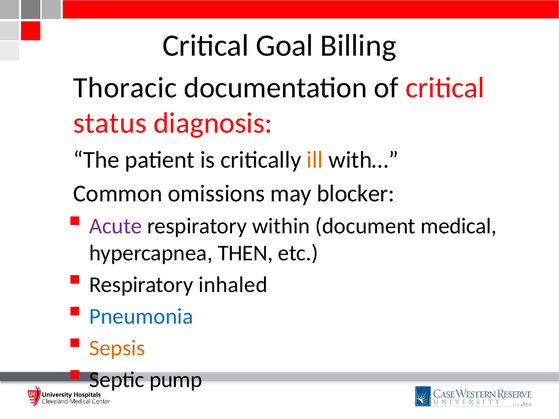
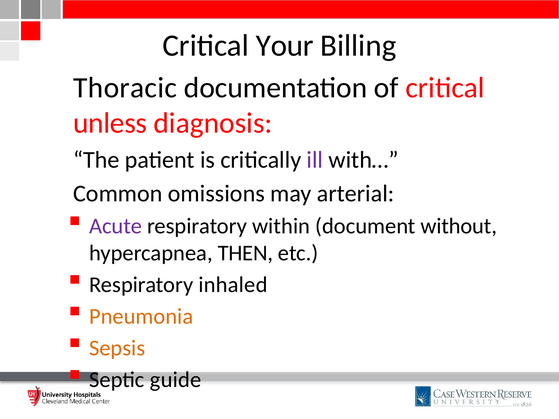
Goal: Goal -> Your (285, 45)
status: status -> unless (110, 123)
ill colour: orange -> purple (315, 160)
blocker: blocker -> arterial (356, 194)
medical: medical -> without (459, 226)
Pneumonia colour: blue -> orange (141, 317)
pump: pump -> guide (176, 380)
